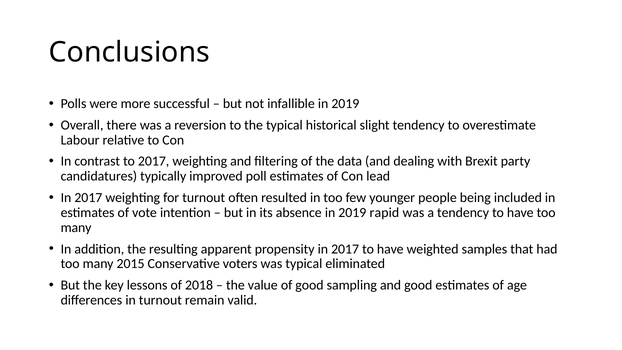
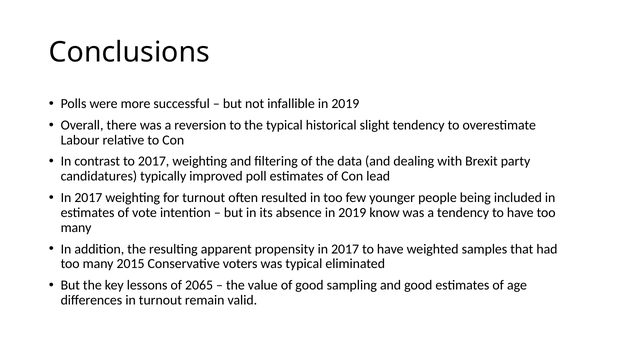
rapid: rapid -> know (385, 213)
2018: 2018 -> 2065 (199, 285)
